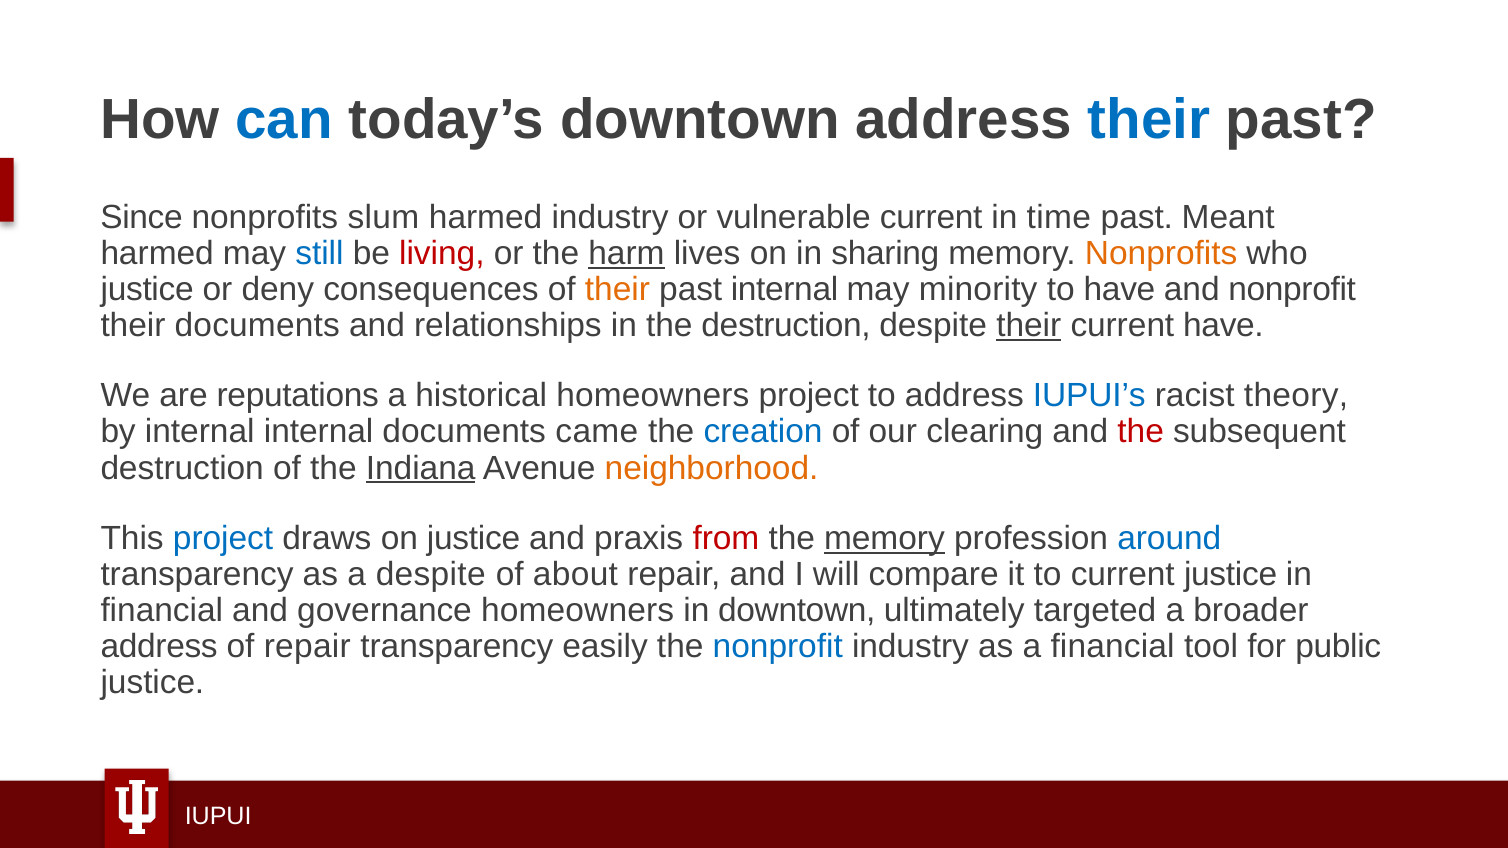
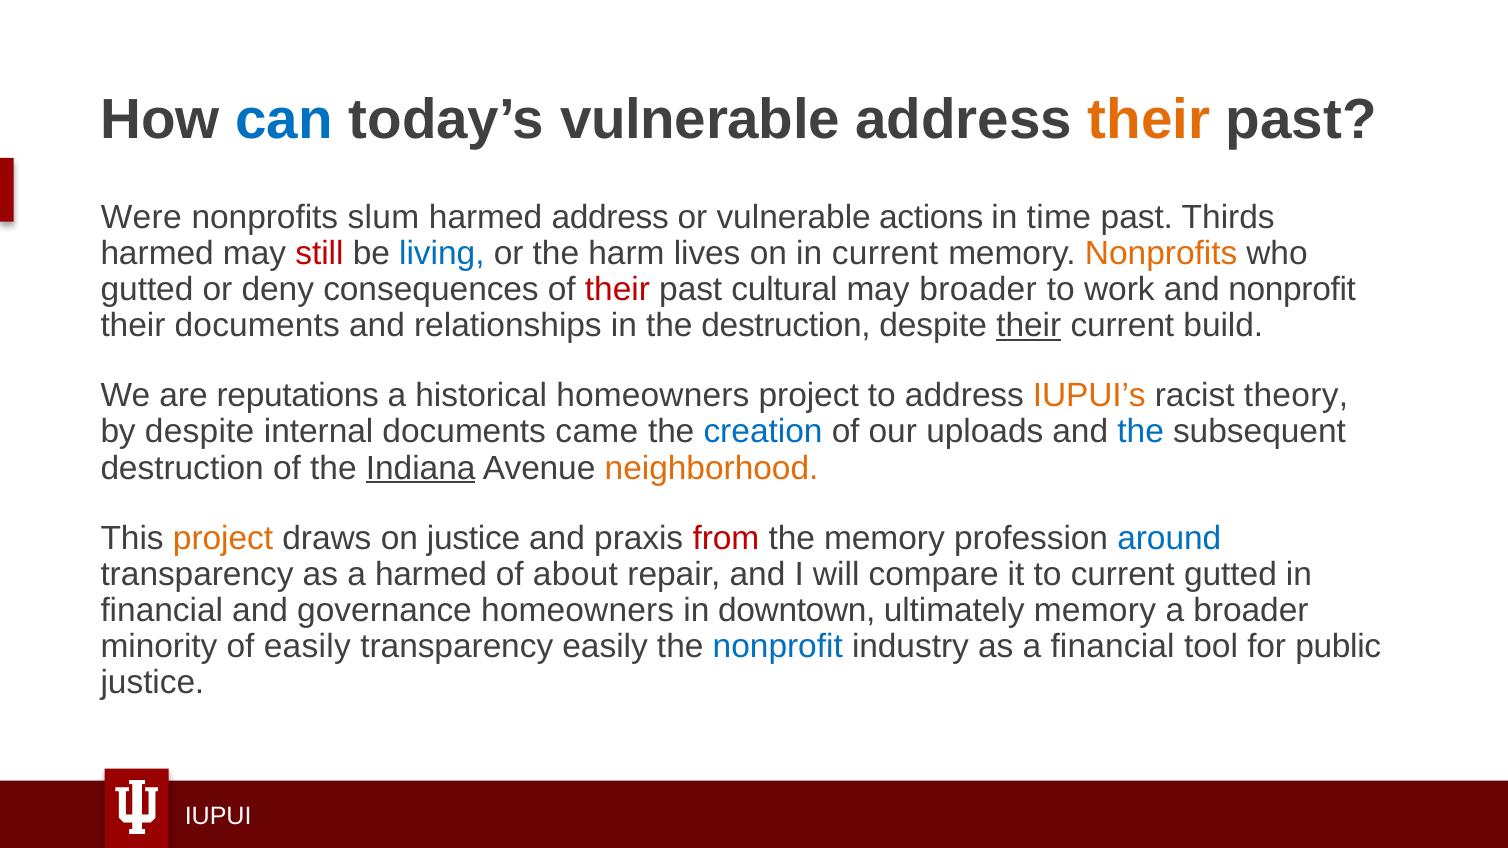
today’s downtown: downtown -> vulnerable (700, 120)
their colour: blue -> orange (1149, 120)
Since: Since -> Were (141, 217)
harmed industry: industry -> address (610, 217)
vulnerable current: current -> actions (931, 217)
Meant: Meant -> Thirds (1228, 217)
still colour: blue -> red (319, 254)
living colour: red -> blue (442, 254)
harm underline: present -> none (626, 254)
in sharing: sharing -> current (885, 254)
justice: justice -> gutted (147, 290)
their colour: orange -> red (617, 290)
past internal: internal -> cultural (784, 290)
may minority: minority -> broader (978, 290)
to have: have -> work (1119, 290)
current have: have -> build (1223, 326)
IUPUI’s colour: blue -> orange (1089, 396)
by internal: internal -> despite (200, 432)
clearing: clearing -> uploads (985, 432)
the colour: red -> blue (1141, 432)
project colour: blue -> orange (223, 538)
memory underline: present -> none (884, 538)
a despite: despite -> harmed (431, 574)
current justice: justice -> gutted (1230, 574)
ultimately targeted: targeted -> memory (1095, 611)
address: address -> minority (159, 647)
of repair: repair -> easily (307, 647)
